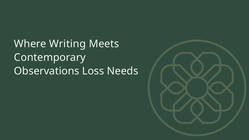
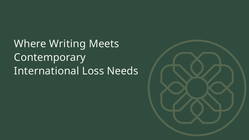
Observations: Observations -> International (47, 71)
